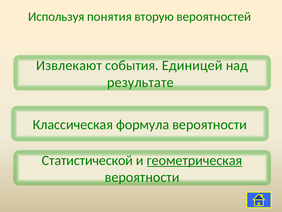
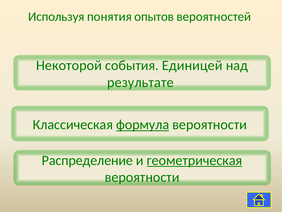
вторую: вторую -> опытов (154, 17)
Извлекают: Извлекают -> Некоторой (69, 65)
формула underline: none -> present (143, 124)
Статистической: Статистической -> Распределение (87, 160)
